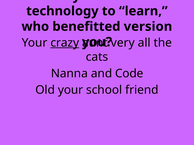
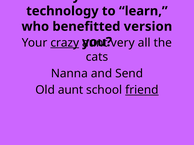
Code: Code -> Send (129, 74)
Old your: your -> aunt (71, 90)
friend underline: none -> present (142, 90)
